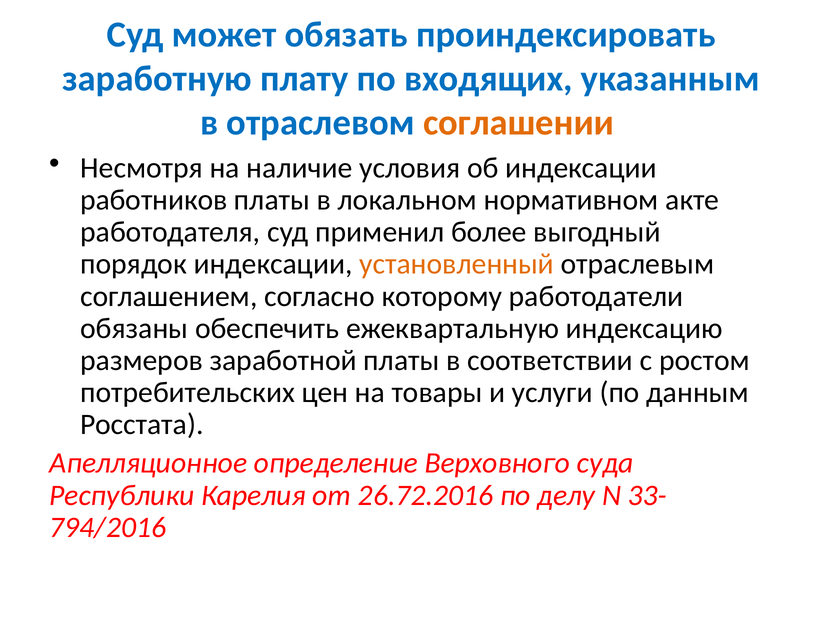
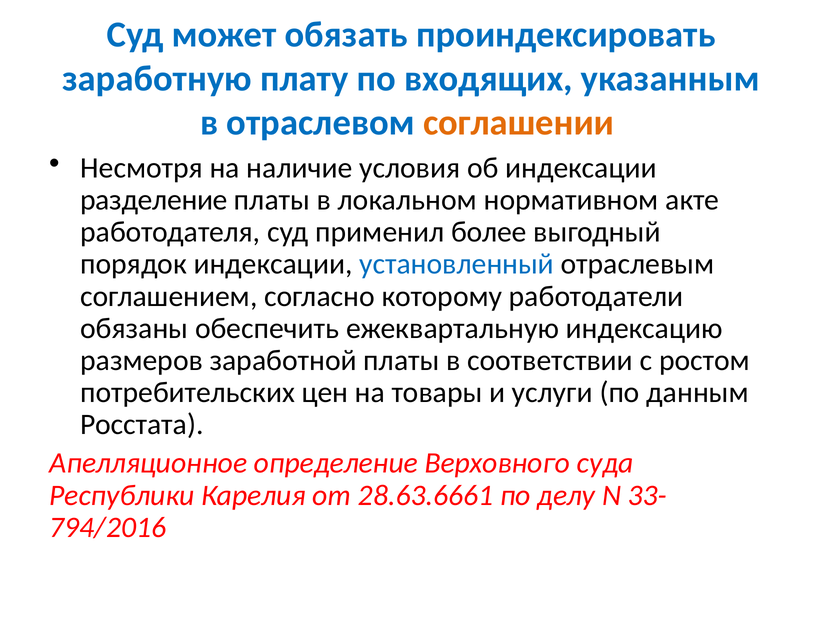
работников: работников -> разделение (154, 200)
установленный colour: orange -> blue (457, 264)
26.72.2016: 26.72.2016 -> 28.63.6661 (426, 495)
